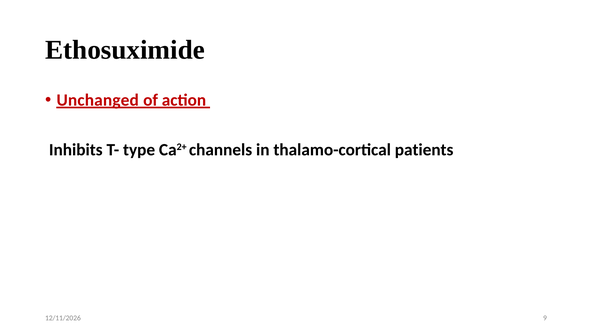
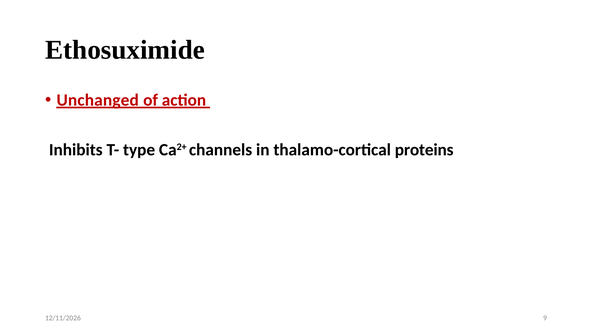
patients: patients -> proteins (424, 150)
